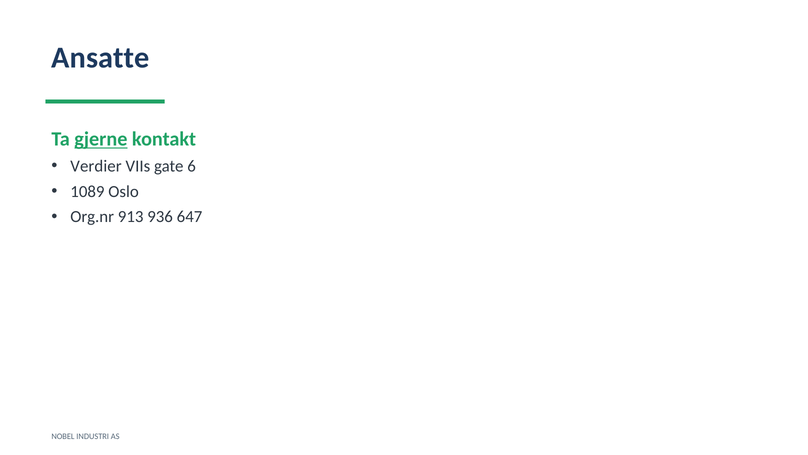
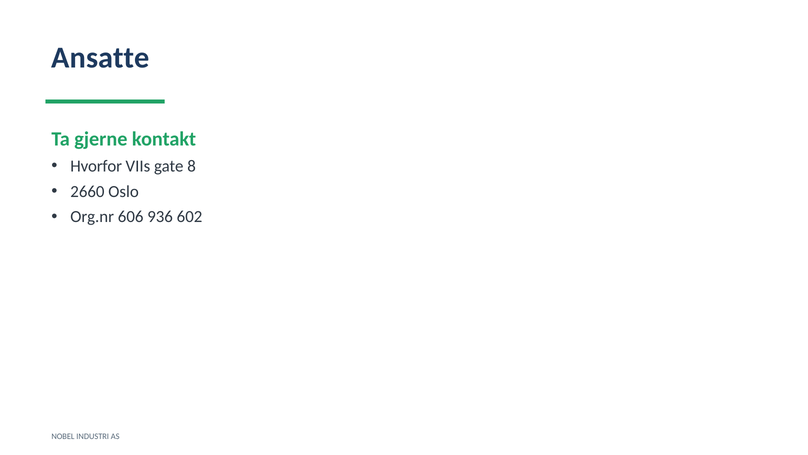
gjerne underline: present -> none (101, 139)
Verdier: Verdier -> Hvorfor (96, 166)
6: 6 -> 8 (192, 166)
1089: 1089 -> 2660 (87, 191)
913: 913 -> 606 (131, 217)
647: 647 -> 602 (190, 217)
